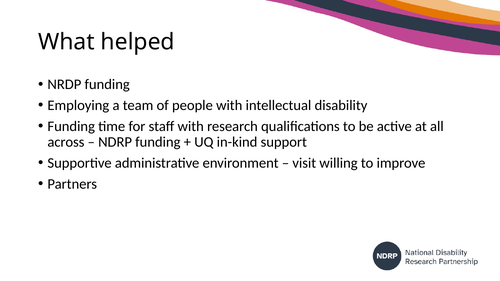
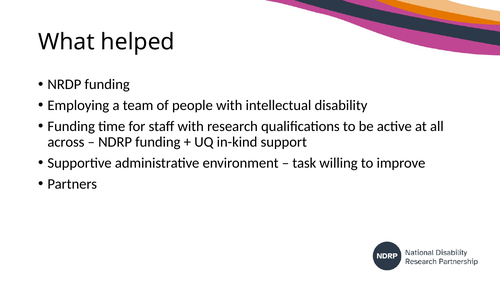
visit: visit -> task (304, 163)
